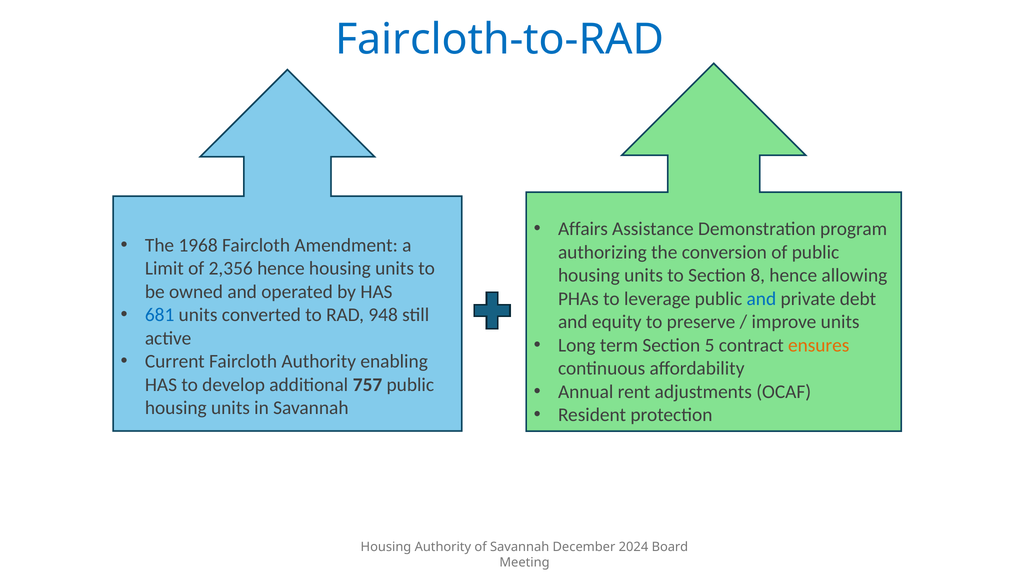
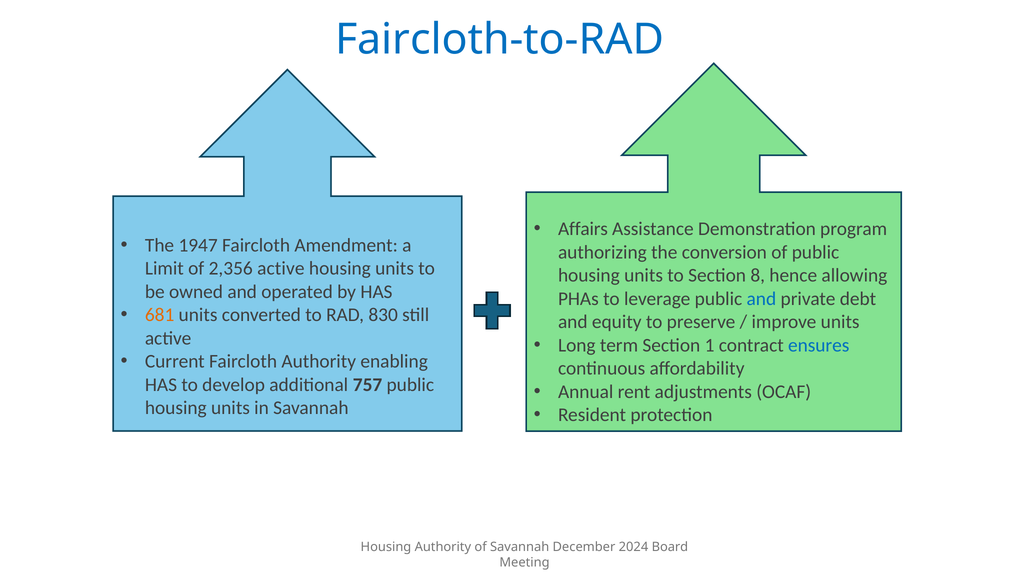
1968: 1968 -> 1947 (198, 245)
2,356 hence: hence -> active (281, 268)
681 colour: blue -> orange (160, 315)
948: 948 -> 830 (383, 315)
5: 5 -> 1 (710, 345)
ensures colour: orange -> blue (819, 345)
